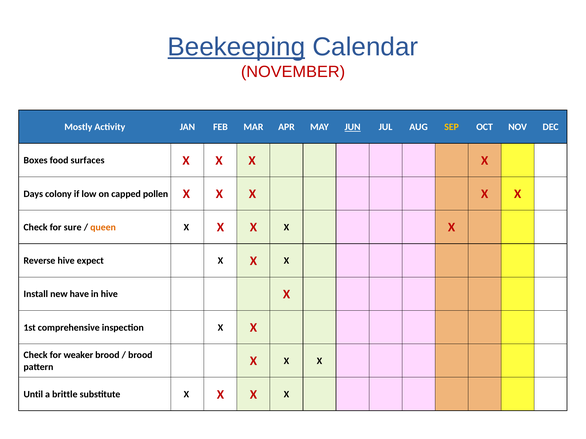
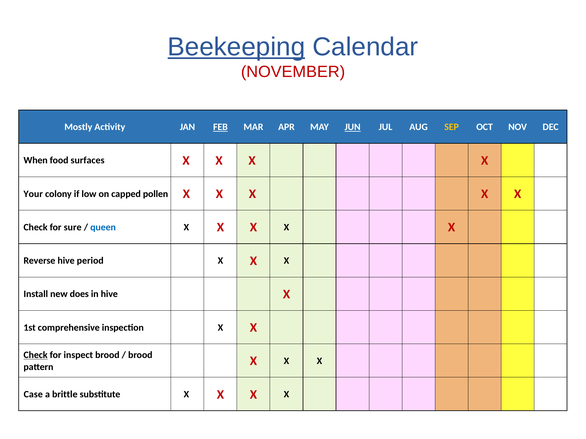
FEB underline: none -> present (220, 127)
Boxes: Boxes -> When (36, 161)
Days: Days -> Your (33, 194)
queen colour: orange -> blue (103, 228)
expect: expect -> period (90, 261)
have: have -> does (79, 294)
Check underline: none -> present (36, 355)
weaker: weaker -> inspect (78, 355)
Until: Until -> Case (33, 395)
